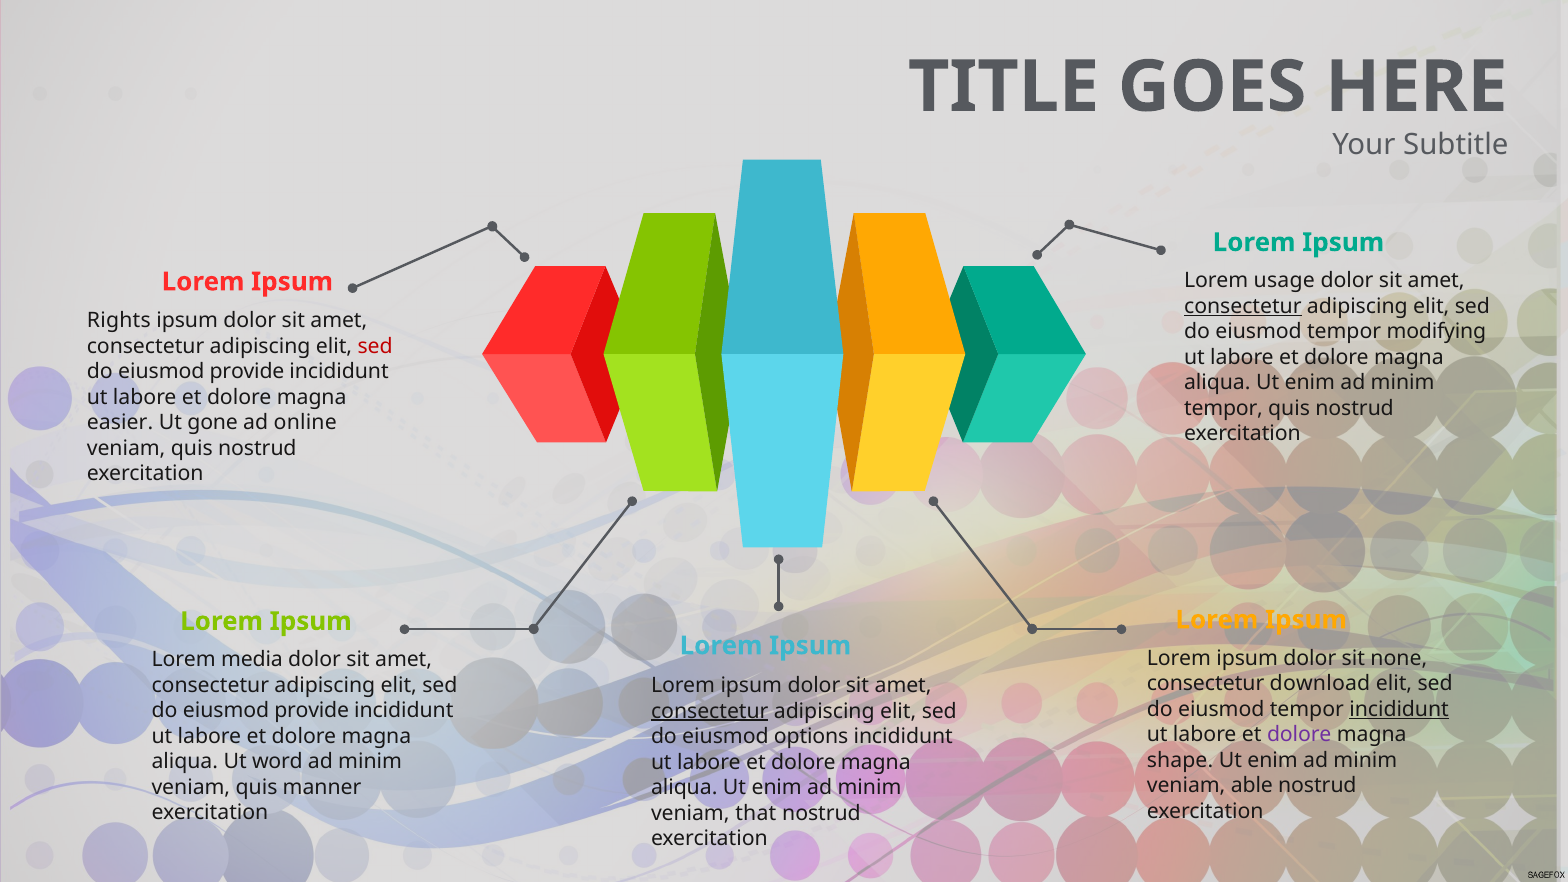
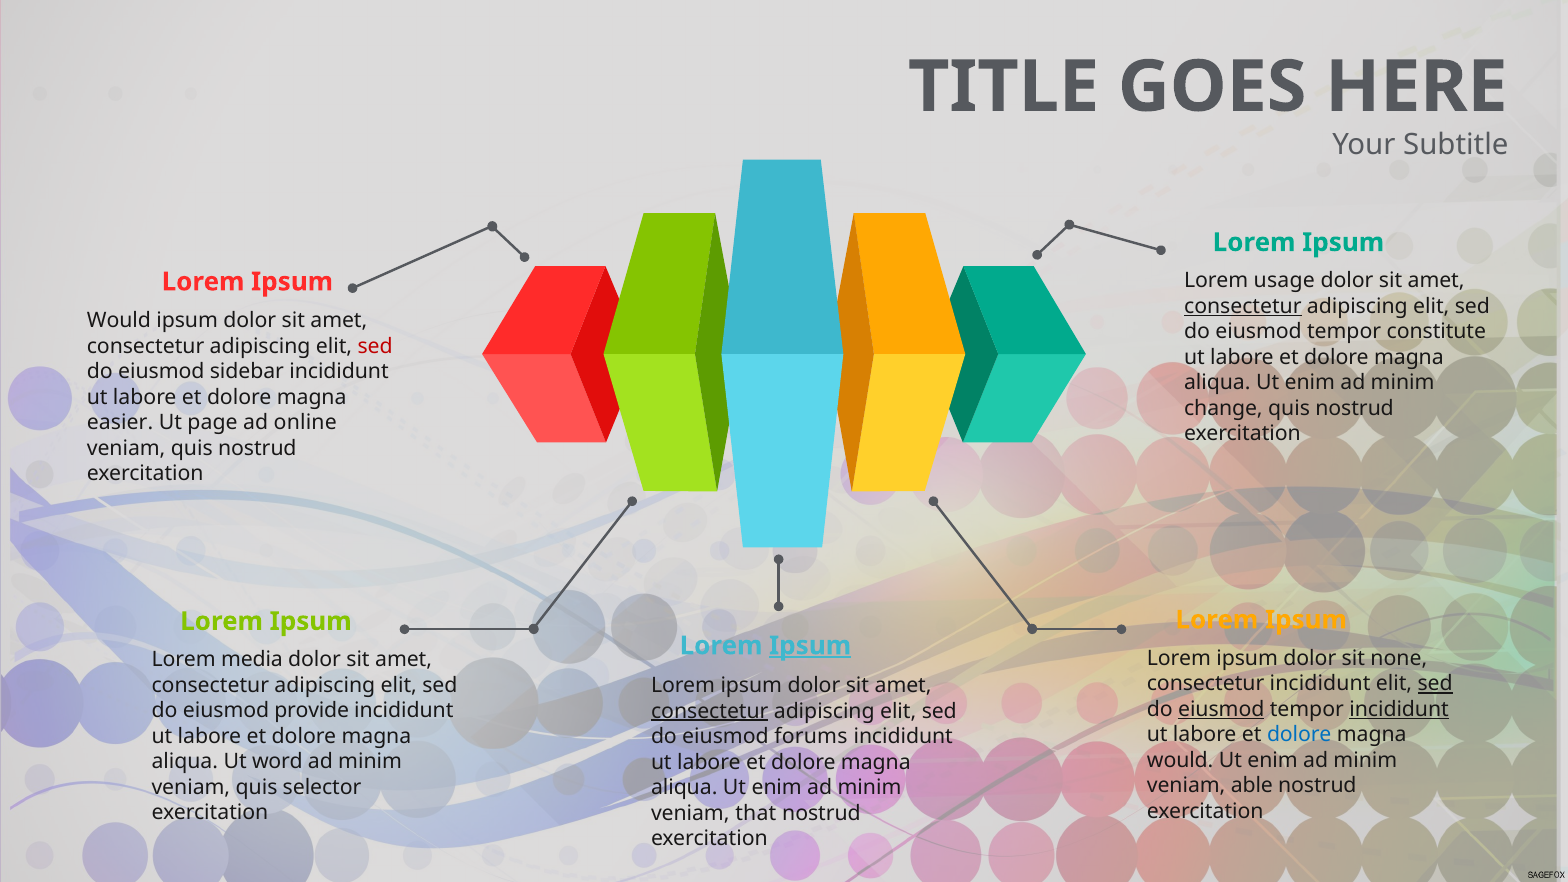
Rights: Rights -> Would (119, 321)
modifying: modifying -> constitute (1436, 332)
provide: provide -> sidebar (247, 372)
tempor: tempor -> change (1223, 408)
gone: gone -> page (213, 423)
Ipsum underline: none -> present (810, 646)
consectetur download: download -> incididunt (1320, 684)
sed underline: none -> present (1435, 684)
eiusmod underline: none -> present (1221, 709)
dolore colour: purple -> blue (1299, 735)
options: options -> forums (811, 736)
shape: shape -> would (1180, 760)
manner: manner -> selector (322, 787)
